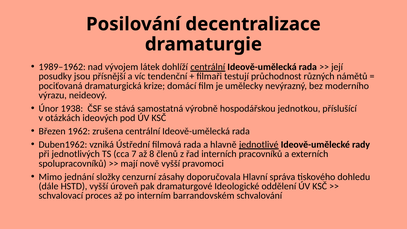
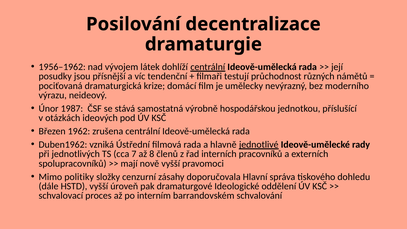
1989–1962: 1989–1962 -> 1956–1962 (62, 67)
1938: 1938 -> 1987 (72, 109)
jednání: jednání -> politiky (79, 177)
